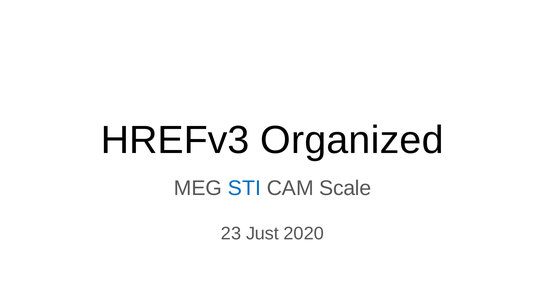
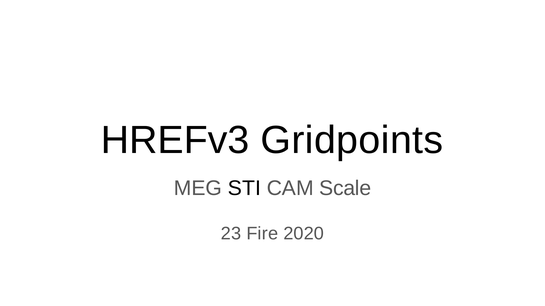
Organized: Organized -> Gridpoints (352, 140)
STI colour: blue -> black (244, 189)
Just: Just -> Fire (262, 234)
